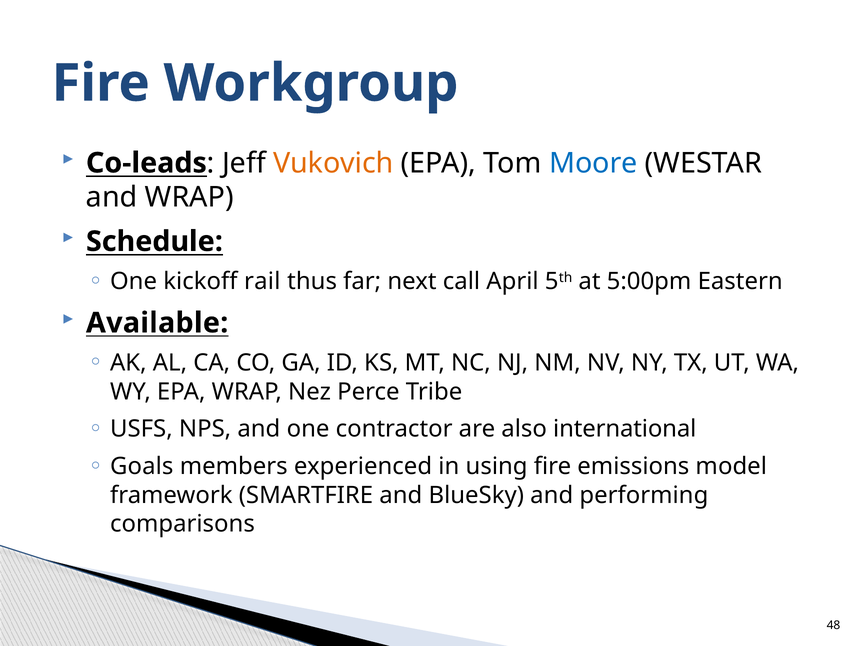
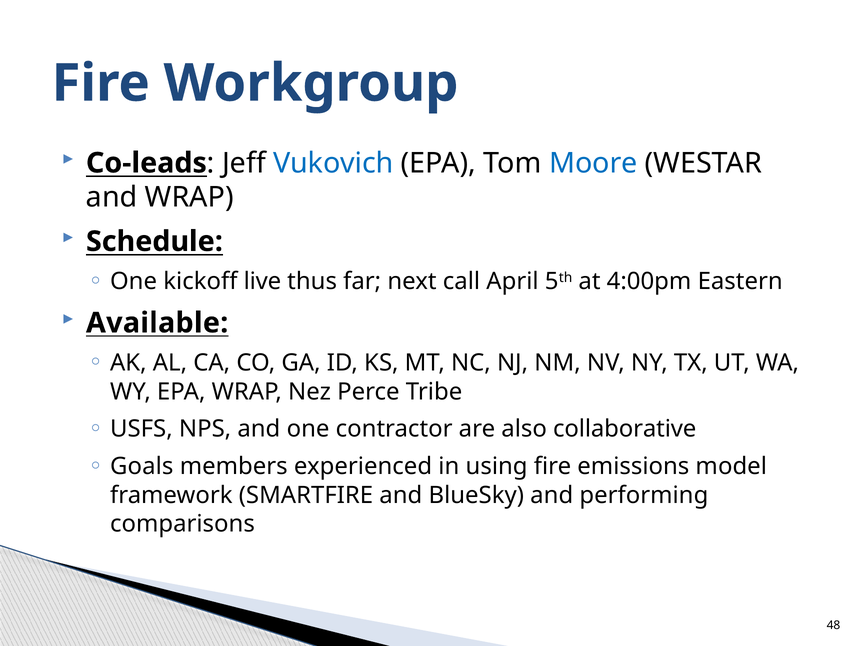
Vukovich colour: orange -> blue (333, 163)
rail: rail -> live (262, 281)
5:00pm: 5:00pm -> 4:00pm (649, 281)
international: international -> collaborative (625, 429)
